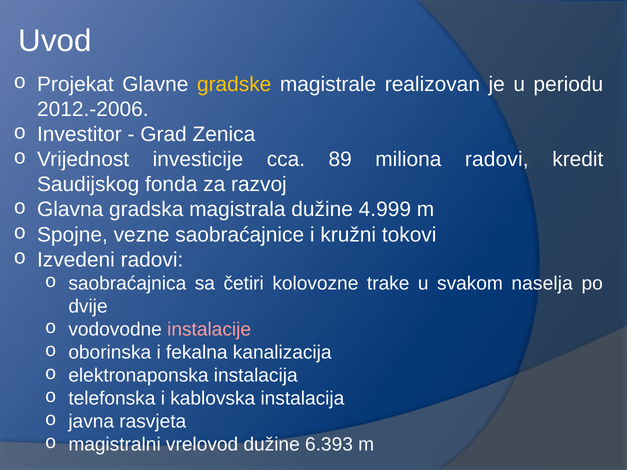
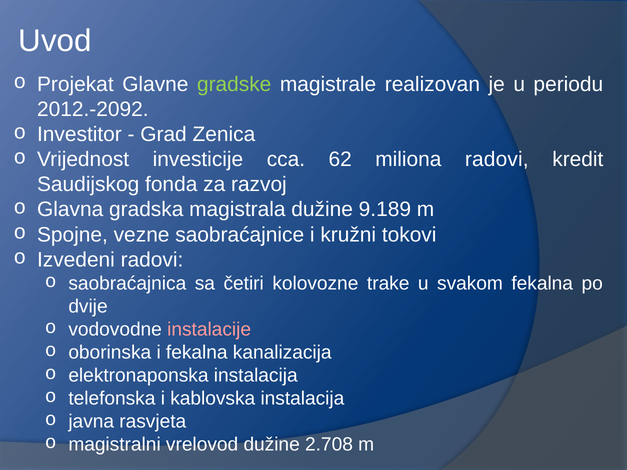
gradske colour: yellow -> light green (234, 84)
2012.-2006: 2012.-2006 -> 2012.-2092 (93, 109)
89: 89 -> 62 (340, 160)
4.999: 4.999 -> 9.189 (385, 210)
svakom naselja: naselja -> fekalna (542, 284)
6.393: 6.393 -> 2.708 (329, 445)
